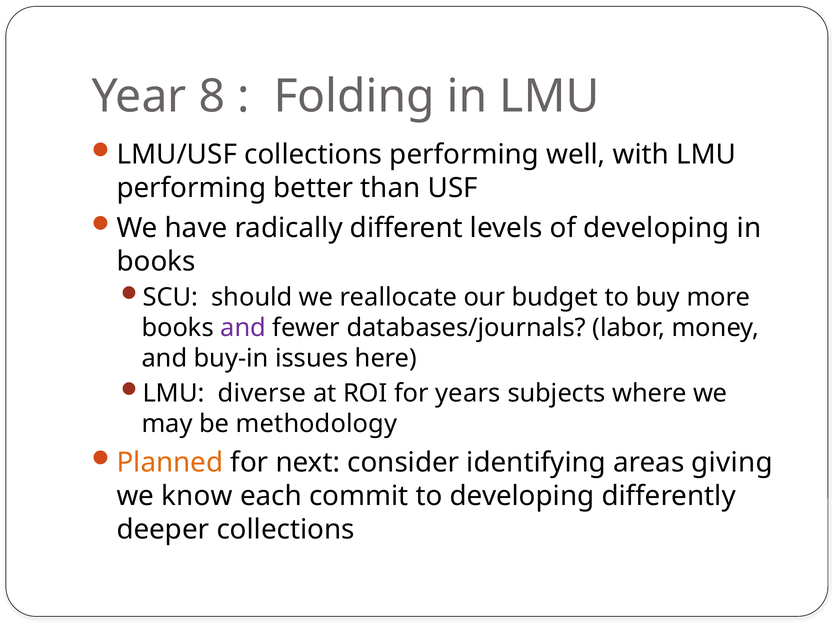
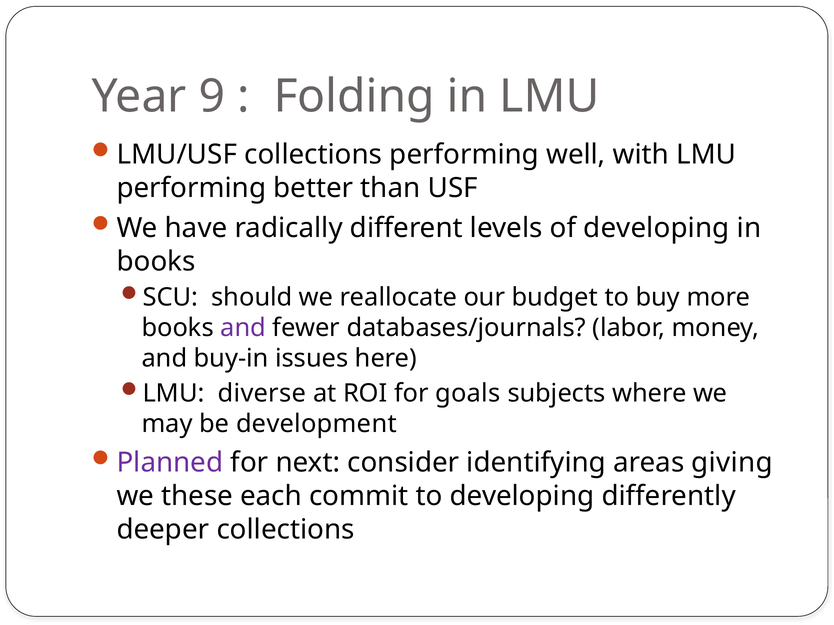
8: 8 -> 9 (212, 96)
years: years -> goals (468, 394)
methodology: methodology -> development (316, 424)
Planned colour: orange -> purple (170, 463)
know: know -> these (197, 497)
